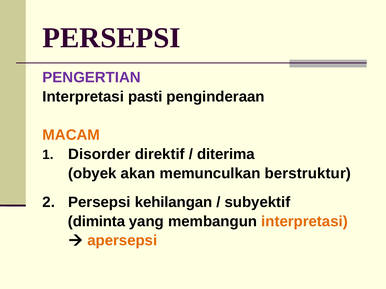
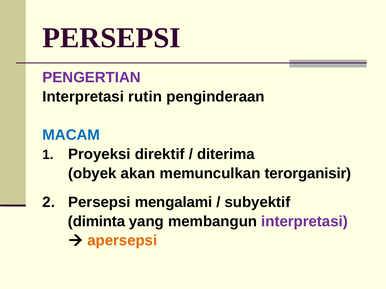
pasti: pasti -> rutin (145, 97)
MACAM colour: orange -> blue (71, 135)
Disorder: Disorder -> Proyeksi (99, 154)
berstruktur: berstruktur -> terorganisir (308, 174)
kehilangan: kehilangan -> mengalami (174, 202)
interpretasi colour: orange -> purple (305, 222)
